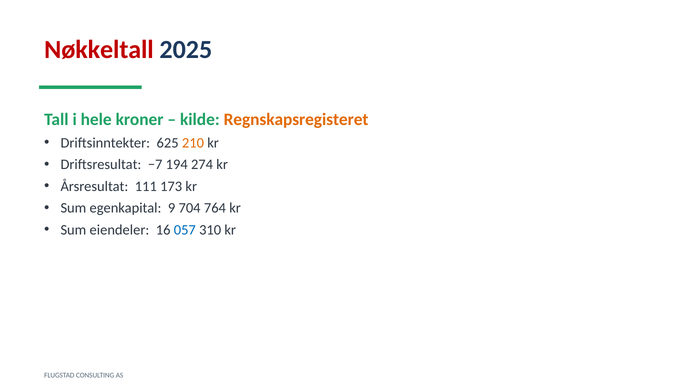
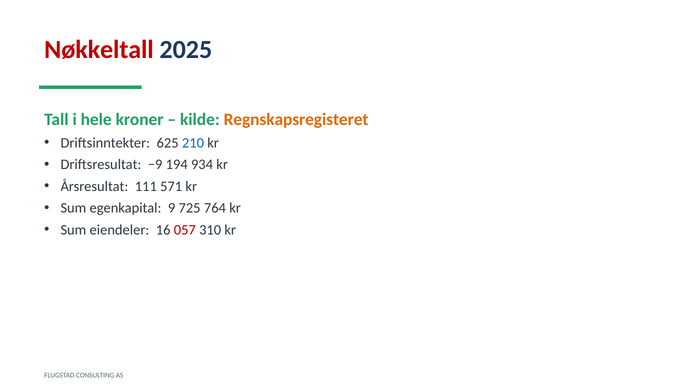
210 colour: orange -> blue (193, 143)
−7: −7 -> −9 (155, 165)
274: 274 -> 934 (202, 165)
173: 173 -> 571 (171, 186)
704: 704 -> 725 (190, 208)
057 colour: blue -> red (185, 230)
